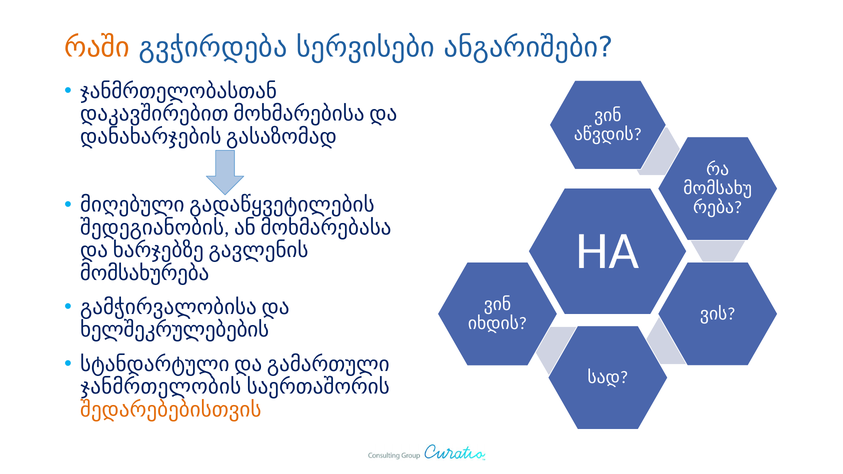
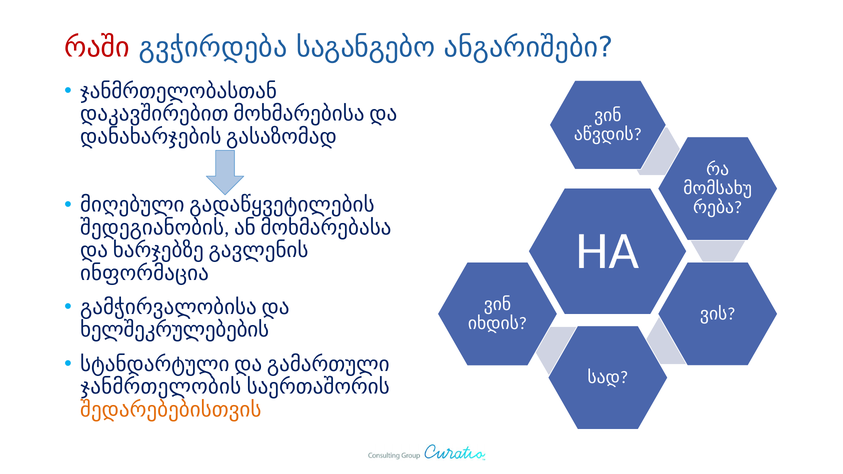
რაში colour: orange -> red (97, 47)
სერვისები: სერვისები -> საგანგებო (366, 47)
მომსახურება: მომსახურება -> ინფორმაცია (144, 273)
